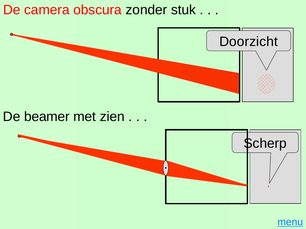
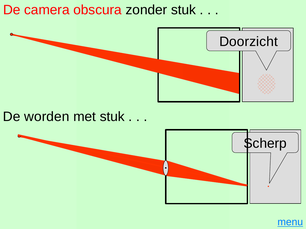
beamer: beamer -> worden (47, 117)
met zien: zien -> stuk (112, 117)
